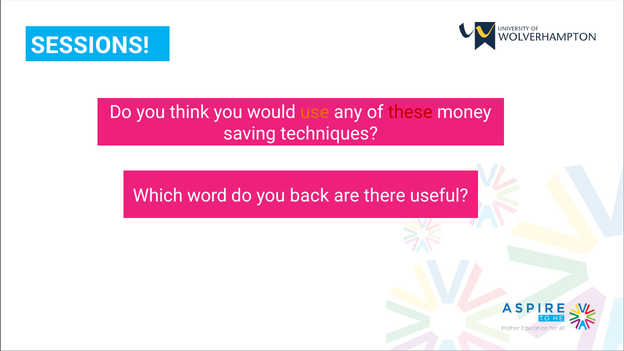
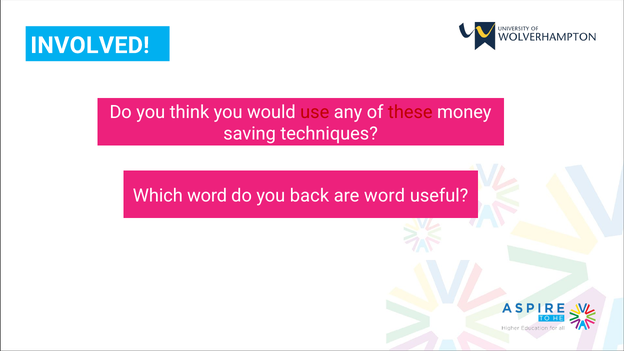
SESSIONS: SESSIONS -> INVOLVED (90, 45)
use colour: orange -> red (315, 112)
are there: there -> word (385, 196)
